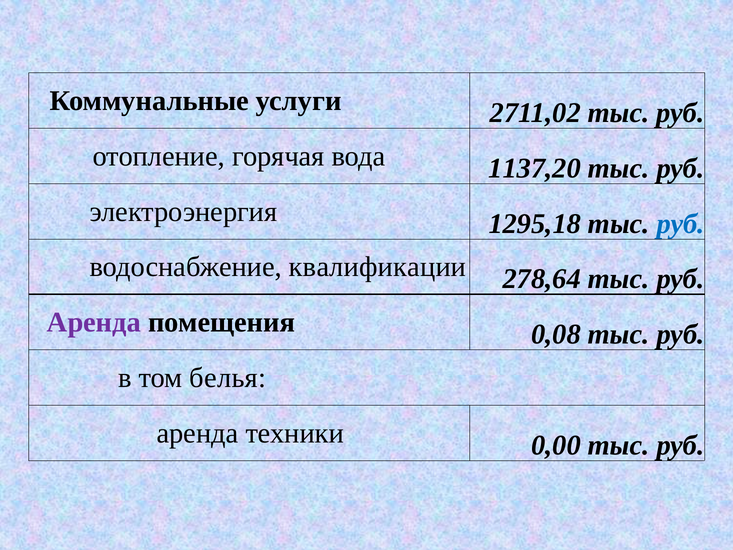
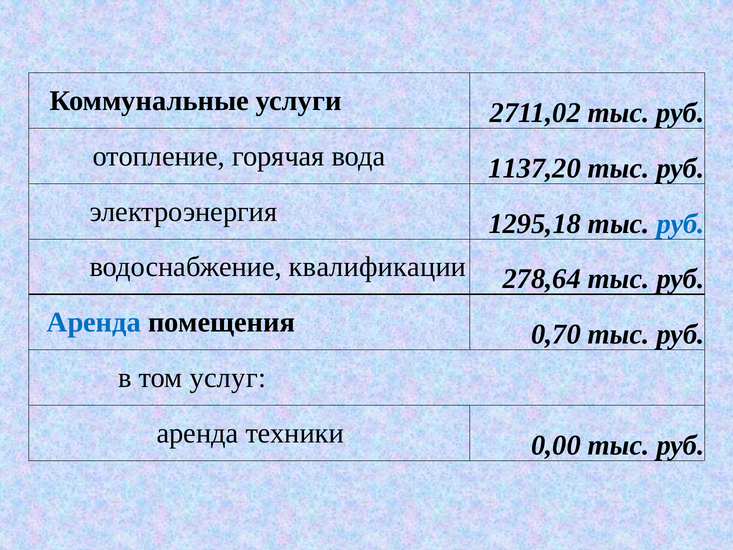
Аренда colour: purple -> blue (94, 322)
0,08: 0,08 -> 0,70 (556, 334)
белья: белья -> услуг (228, 378)
